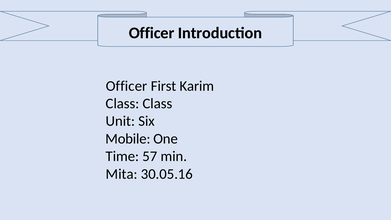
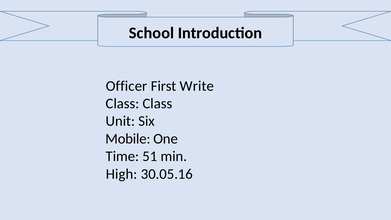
Officer: Officer -> School (151, 33)
Karim: Karim -> Write (197, 86)
57: 57 -> 51 (150, 156)
Mita: Mita -> High (122, 174)
